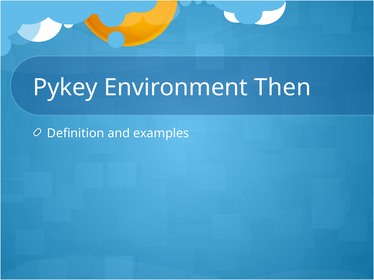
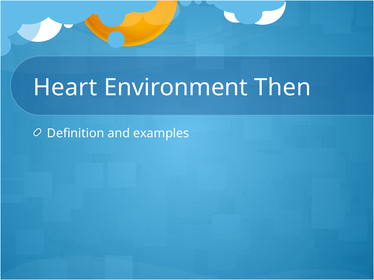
Pykey: Pykey -> Heart (65, 88)
